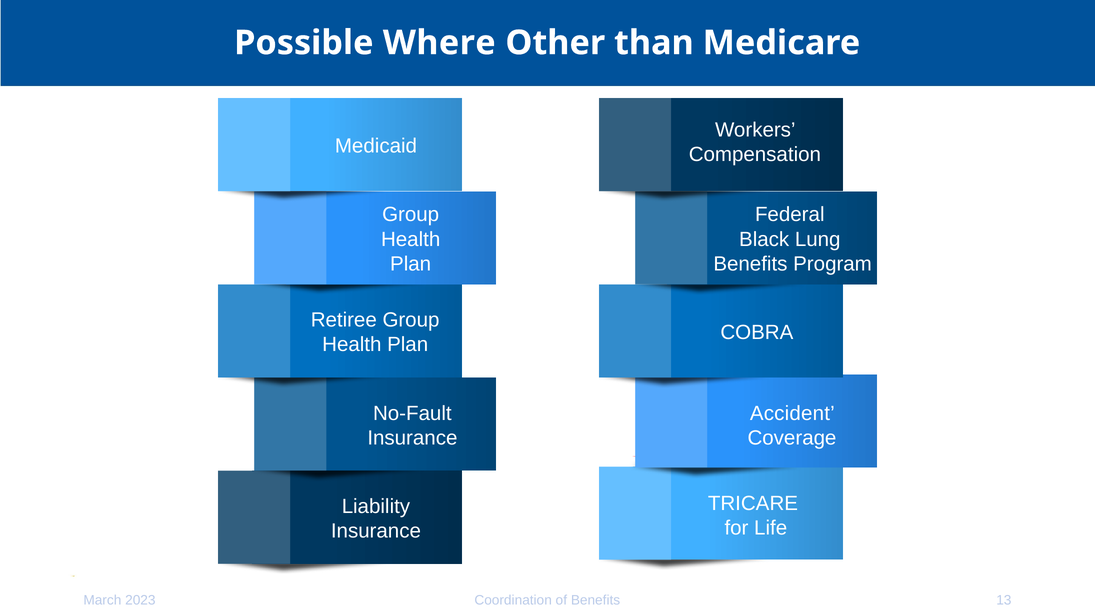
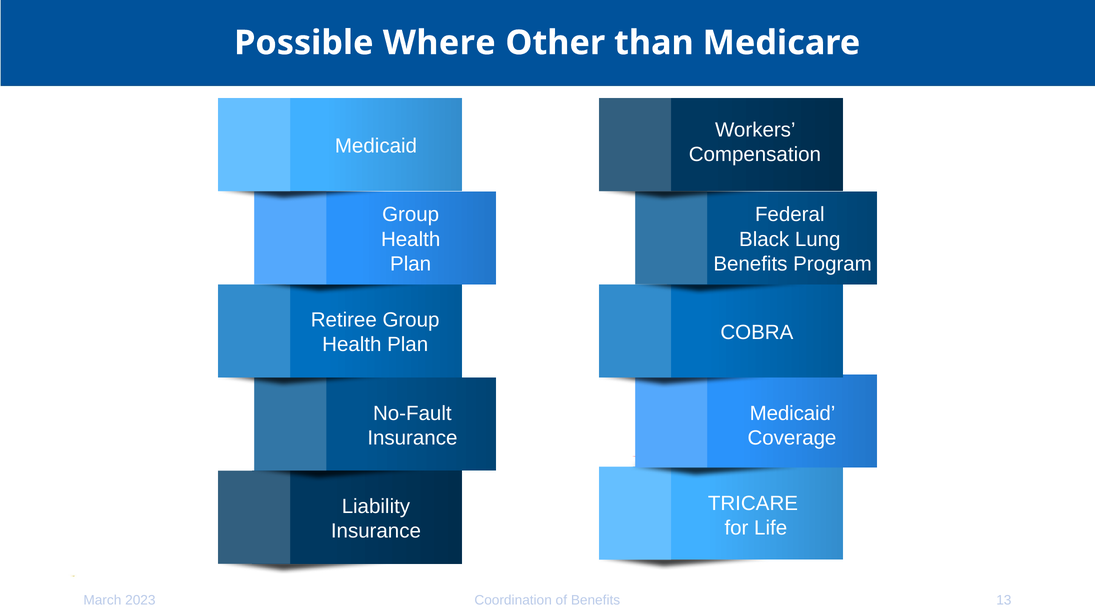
Accident: Accident -> Medicaid (793, 413)
